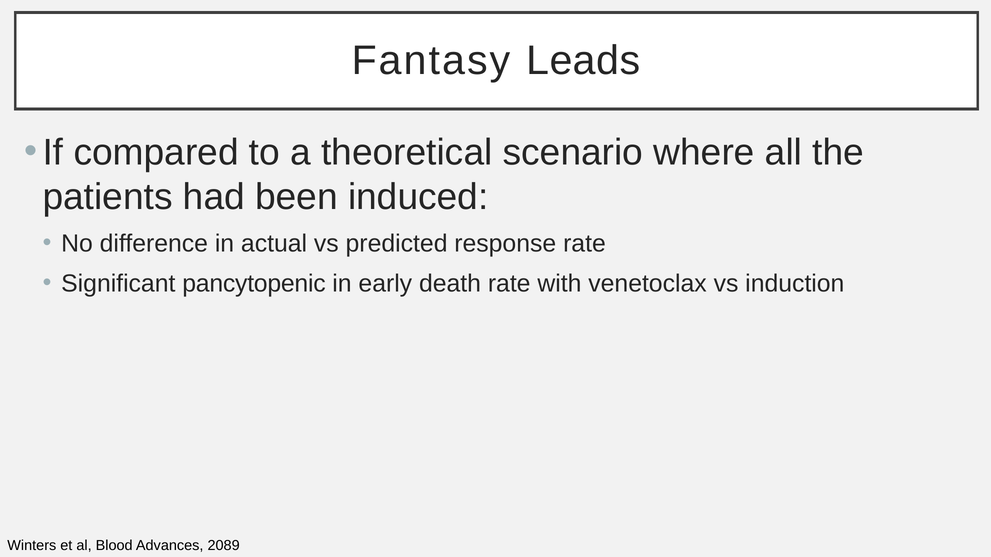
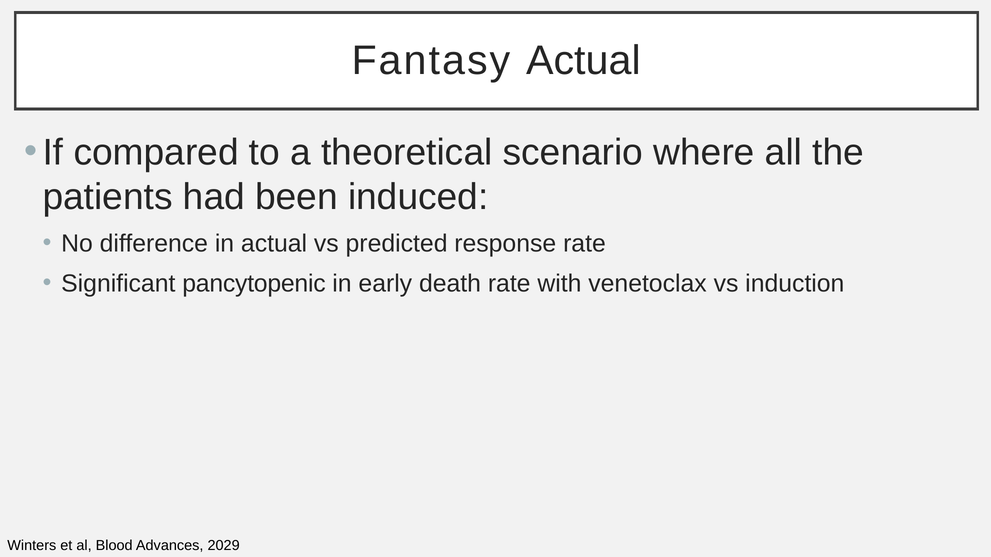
Fantasy Leads: Leads -> Actual (583, 61)
2089: 2089 -> 2029 (224, 546)
